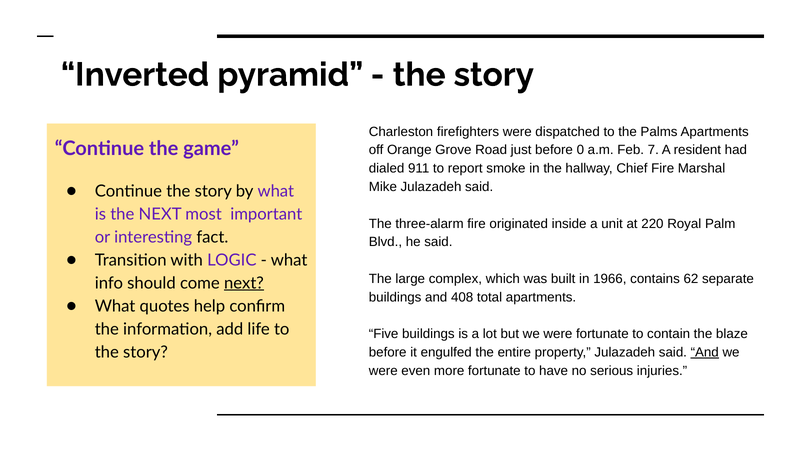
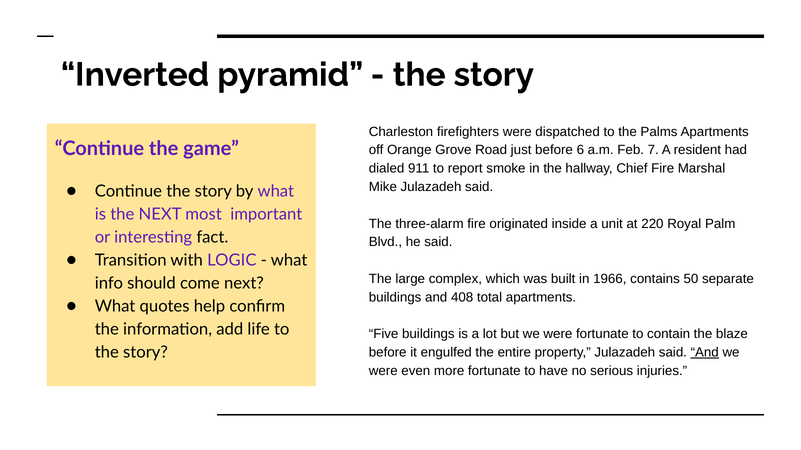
0: 0 -> 6 (580, 150)
62: 62 -> 50 (691, 279)
next underline: present -> none (244, 283)
